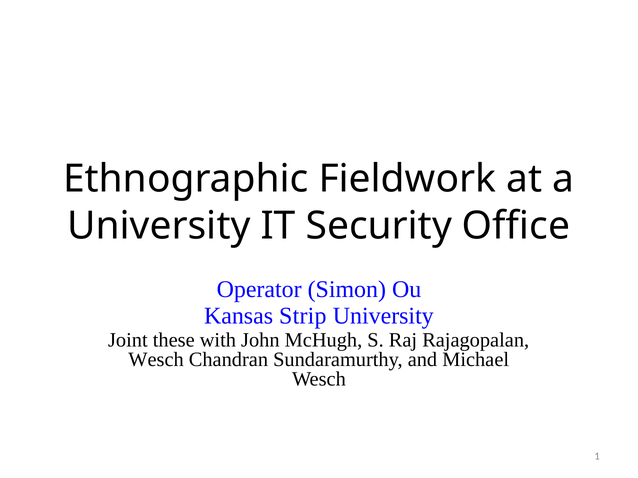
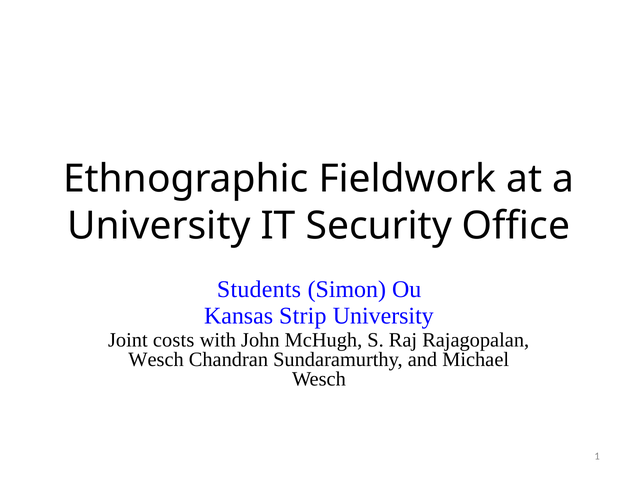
Operator: Operator -> Students (259, 289)
these: these -> costs (174, 340)
